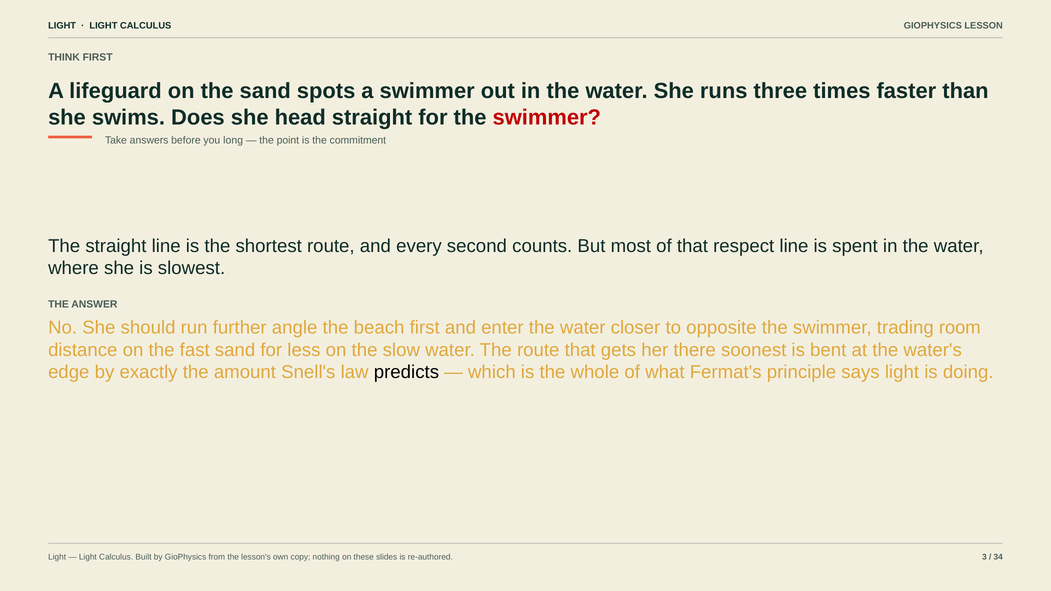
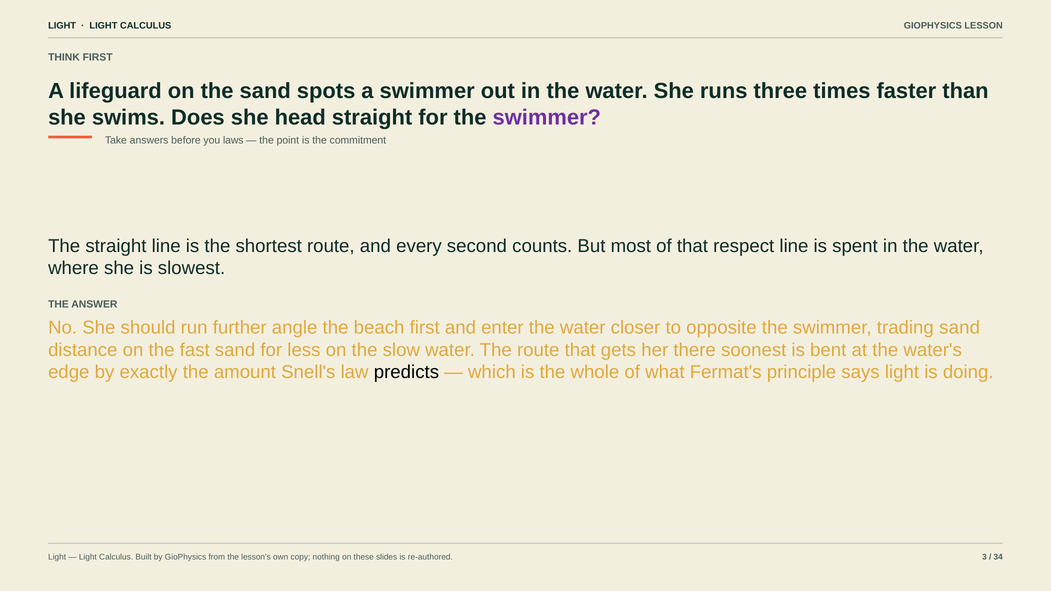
swimmer colour: red -> purple (547, 118)
long: long -> laws (233, 141)
trading room: room -> sand (960, 328)
